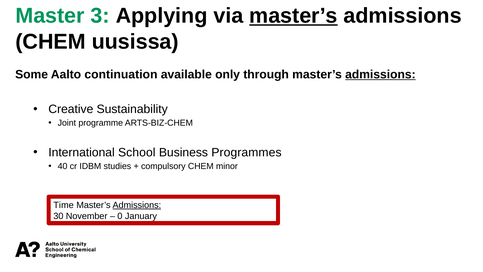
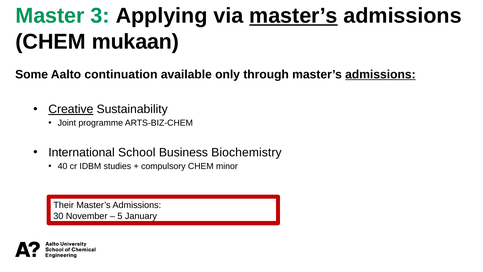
uusissa: uusissa -> mukaan (135, 42)
Creative underline: none -> present (71, 109)
Programmes: Programmes -> Biochemistry (246, 152)
Time: Time -> Their (64, 205)
Admissions underline: present -> none (137, 205)
0: 0 -> 5 (120, 216)
